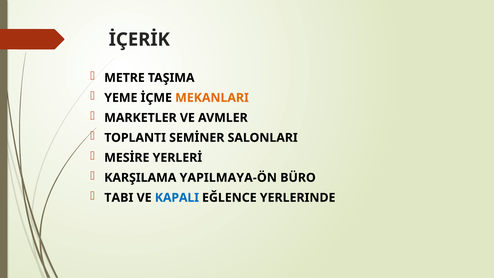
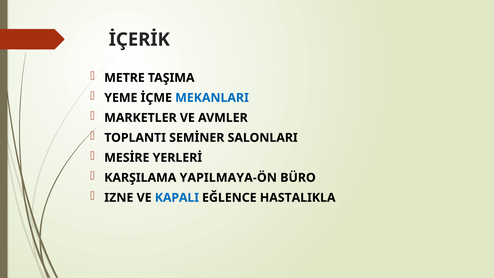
MEKANLARI colour: orange -> blue (212, 98)
TABI: TABI -> IZNE (119, 198)
YERLERINDE: YERLERINDE -> HASTALIKLA (298, 198)
